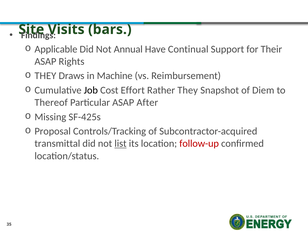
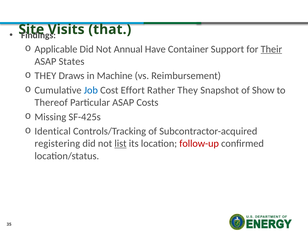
bars: bars -> that (110, 29)
Continual: Continual -> Container (188, 49)
Their underline: none -> present (271, 49)
Rights: Rights -> States (72, 61)
Job colour: black -> blue (91, 90)
Diem: Diem -> Show (263, 90)
After: After -> Costs (147, 103)
Proposal: Proposal -> Identical (53, 131)
transmittal: transmittal -> registering (57, 144)
